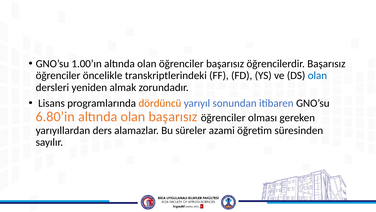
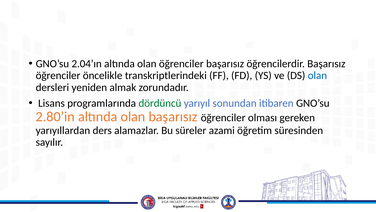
1.00’ın: 1.00’ın -> 2.04’ın (87, 64)
dördüncü colour: orange -> green (160, 103)
6.80’in: 6.80’in -> 2.80’in (55, 117)
